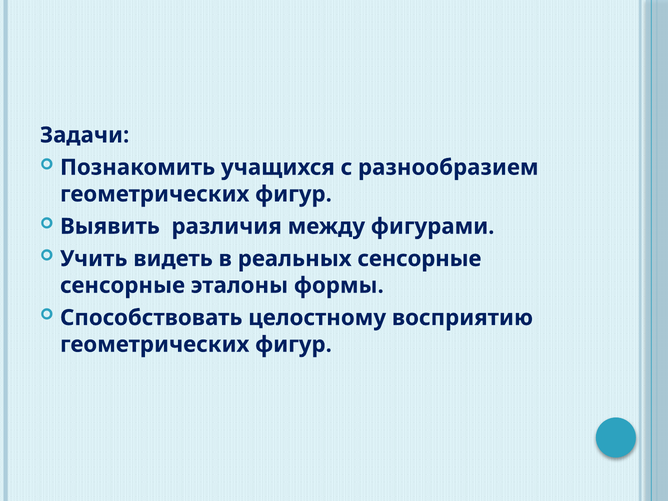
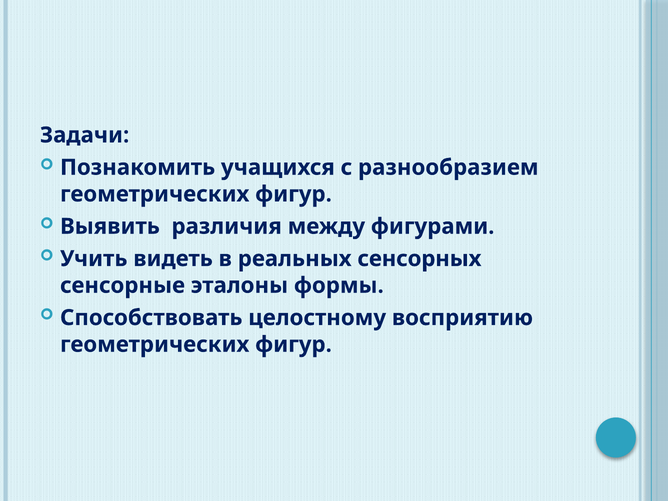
реальных сенсорные: сенсорные -> сенсорных (419, 259)
